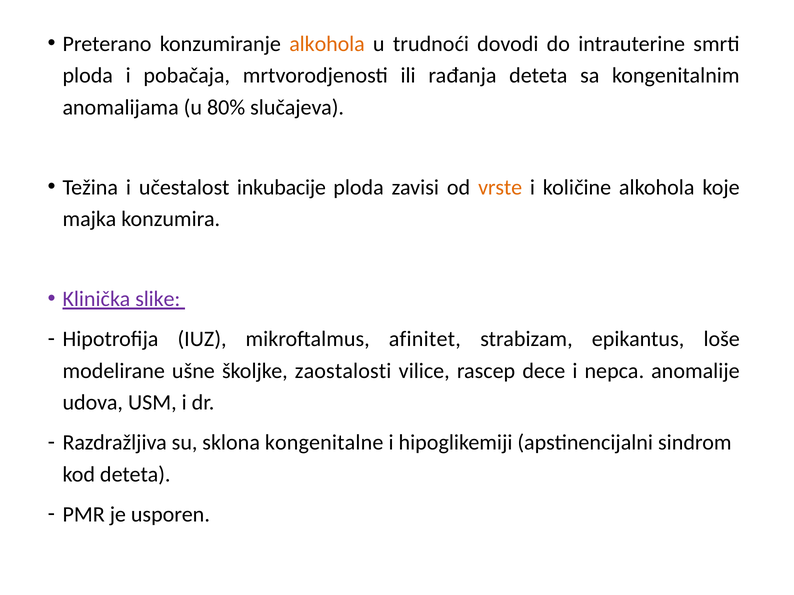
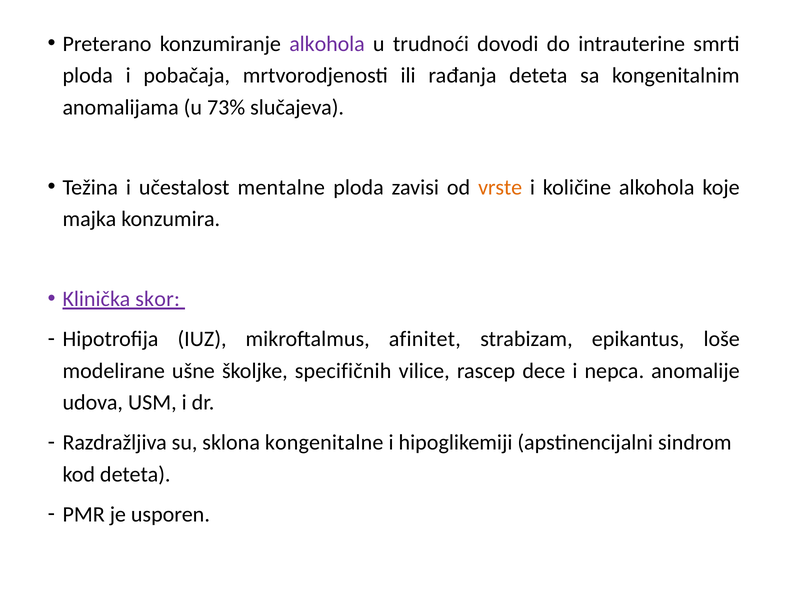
alkohola colour: orange -> purple (327, 44)
80%: 80% -> 73% (226, 107)
inkubacije: inkubacije -> mentalne (281, 187)
slike: slike -> skor (158, 299)
zaostalosti: zaostalosti -> specifičnih (343, 371)
